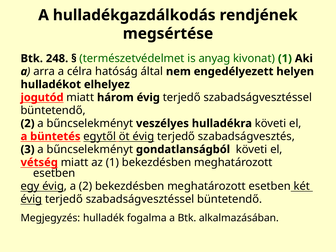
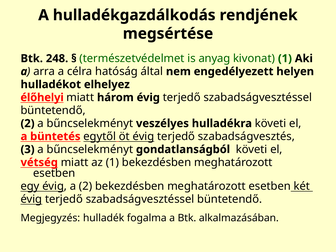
jogutód: jogutód -> élőhelyi (42, 97)
